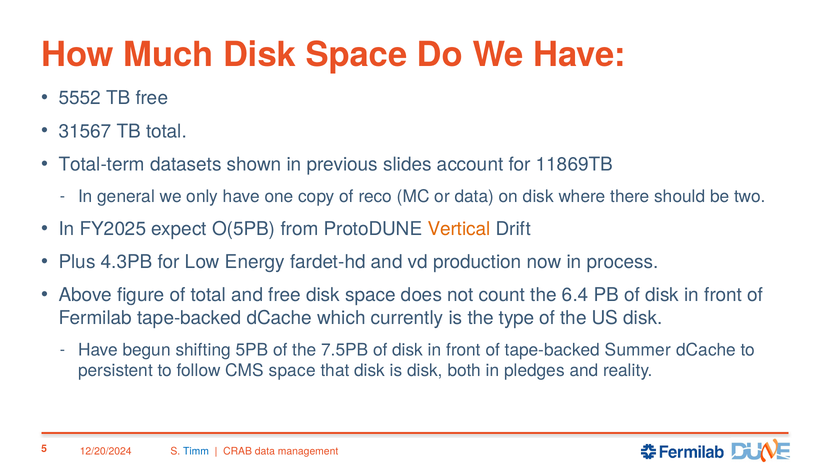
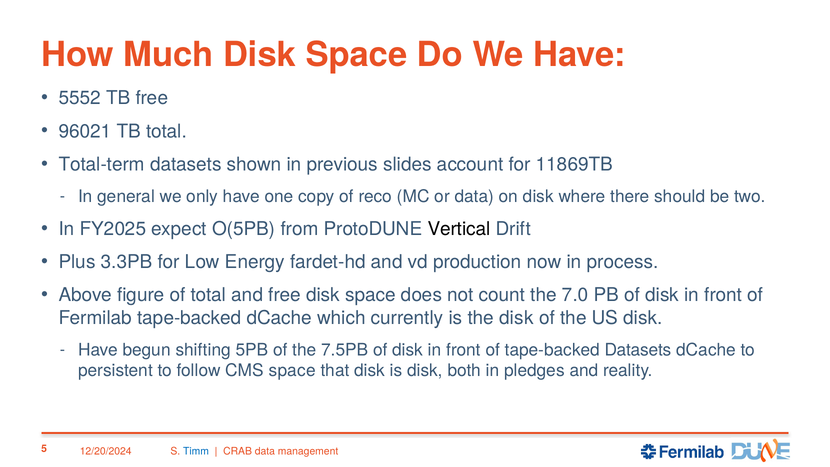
31567: 31567 -> 96021 (85, 131)
Vertical colour: orange -> black (459, 229)
4.3PB: 4.3PB -> 3.3PB (127, 262)
6.4: 6.4 -> 7.0 (575, 295)
the type: type -> disk (516, 318)
tape-backed Summer: Summer -> Datasets (638, 350)
